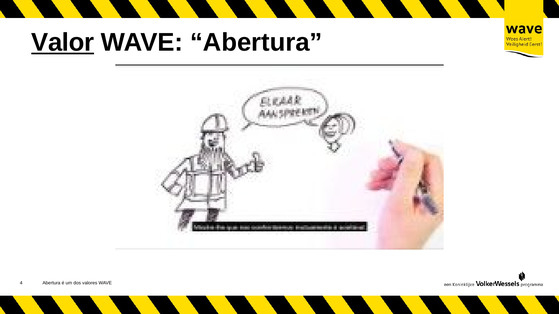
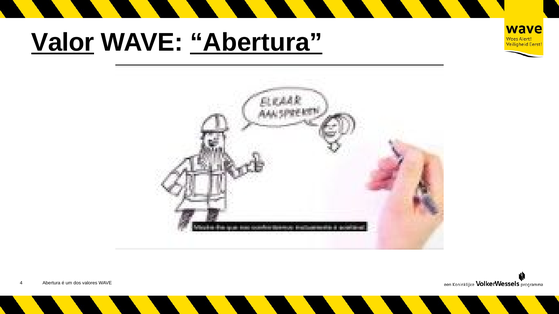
Abertura underline: none -> present (256, 43)
